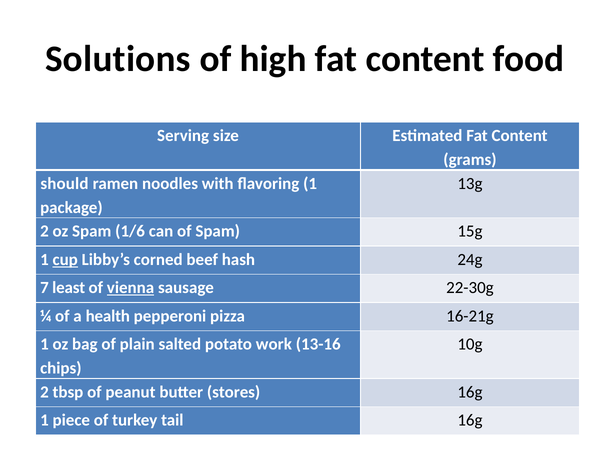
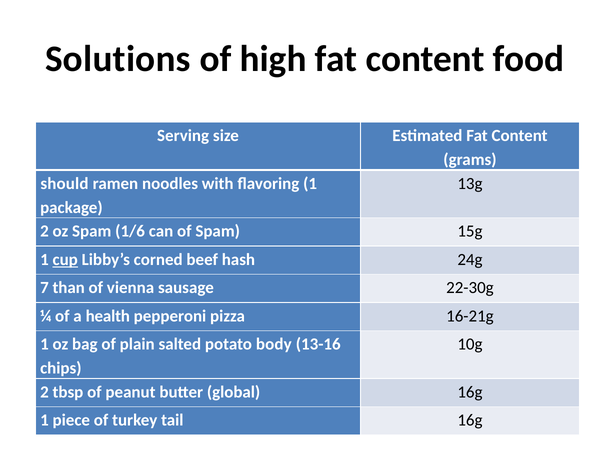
least: least -> than (69, 288)
vienna underline: present -> none (130, 288)
work: work -> body (274, 344)
stores: stores -> global (234, 392)
